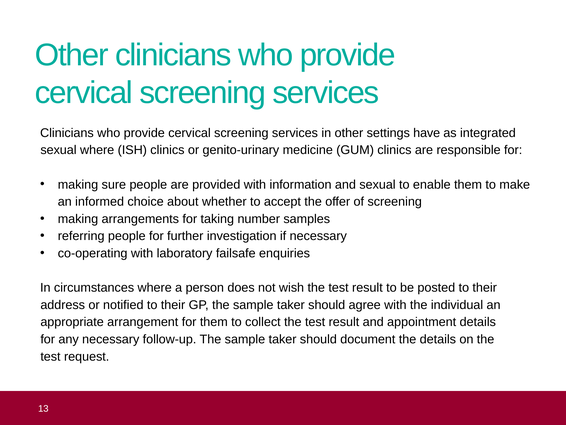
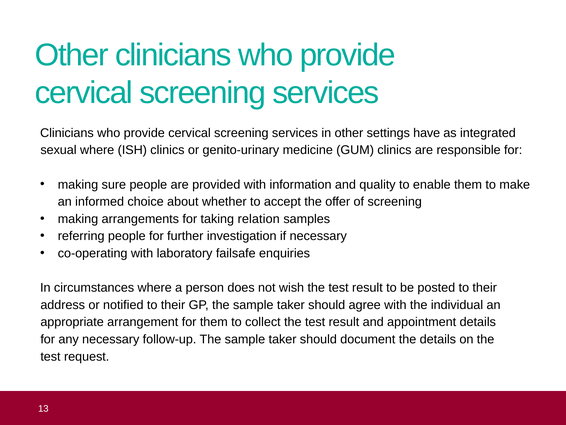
and sexual: sexual -> quality (378, 184)
number: number -> relation (259, 219)
